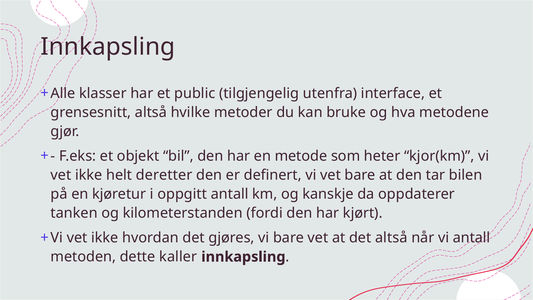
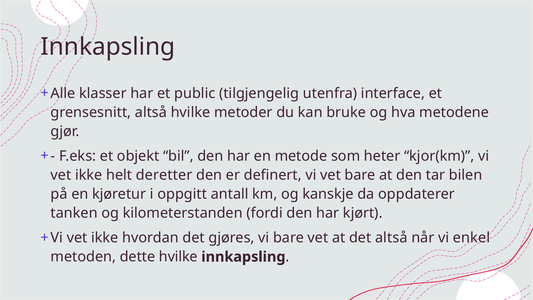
vi antall: antall -> enkel (471, 238)
dette kaller: kaller -> hvilke (178, 257)
